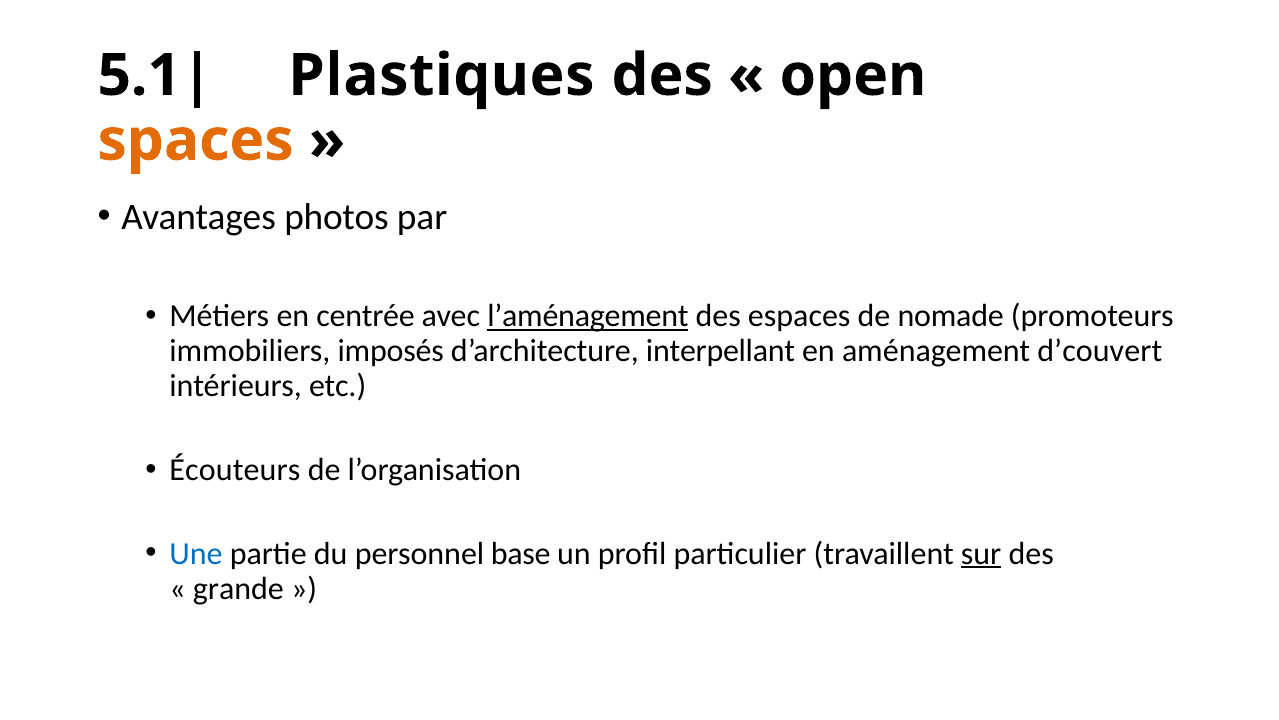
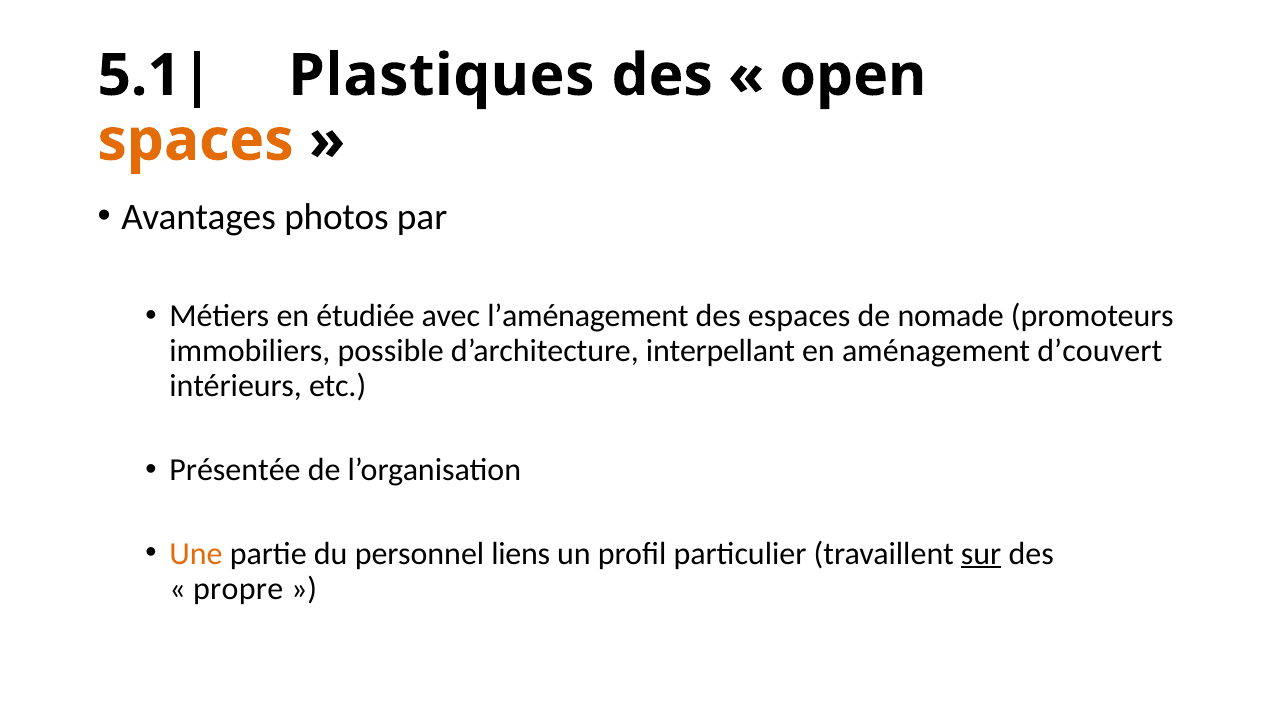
centrée: centrée -> étudiée (365, 316)
l’aménagement underline: present -> none (588, 316)
imposés: imposés -> possible (391, 351)
Écouteurs: Écouteurs -> Présentée (235, 470)
Une colour: blue -> orange (196, 553)
base: base -> liens (521, 553)
grande: grande -> propre (238, 588)
